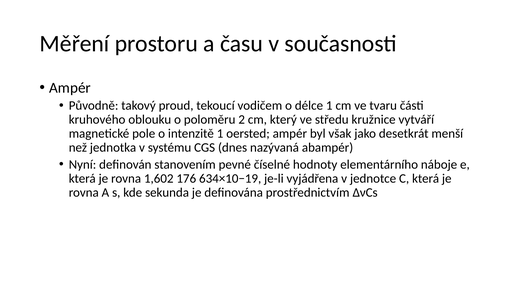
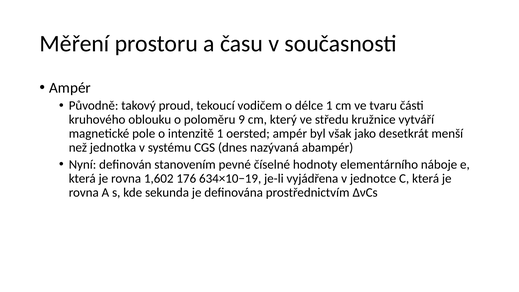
2: 2 -> 9 (242, 120)
